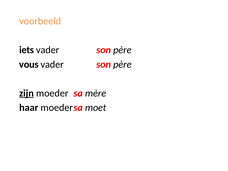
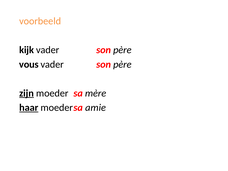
iets: iets -> kijk (27, 50)
haar underline: none -> present (29, 108)
moet: moet -> amie (96, 108)
